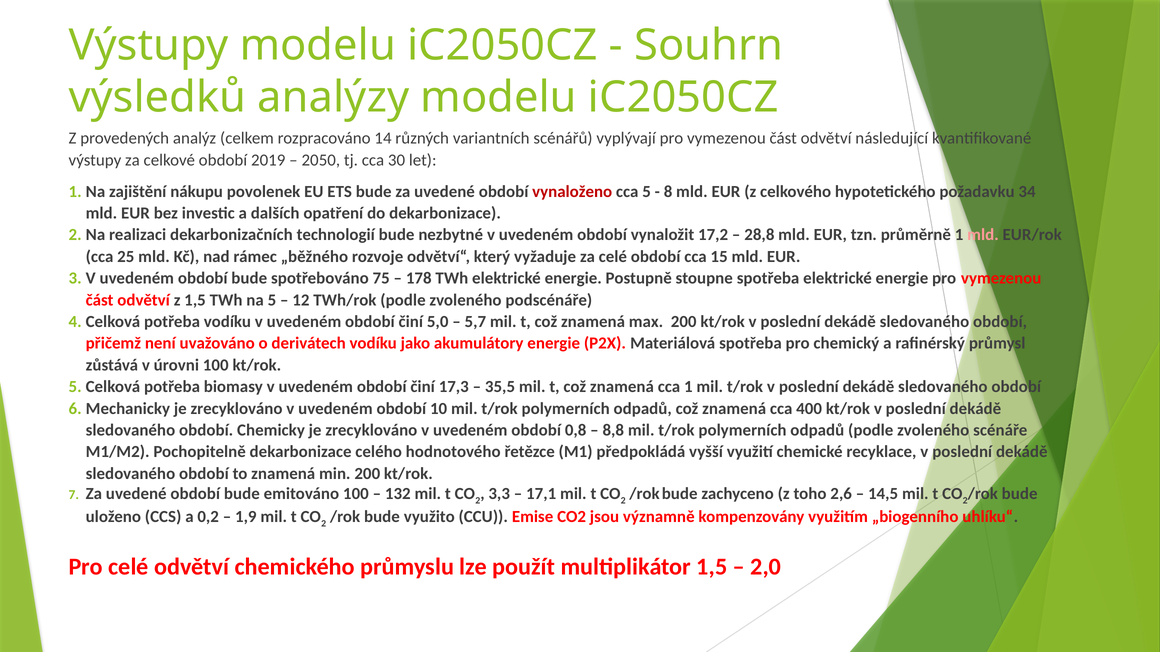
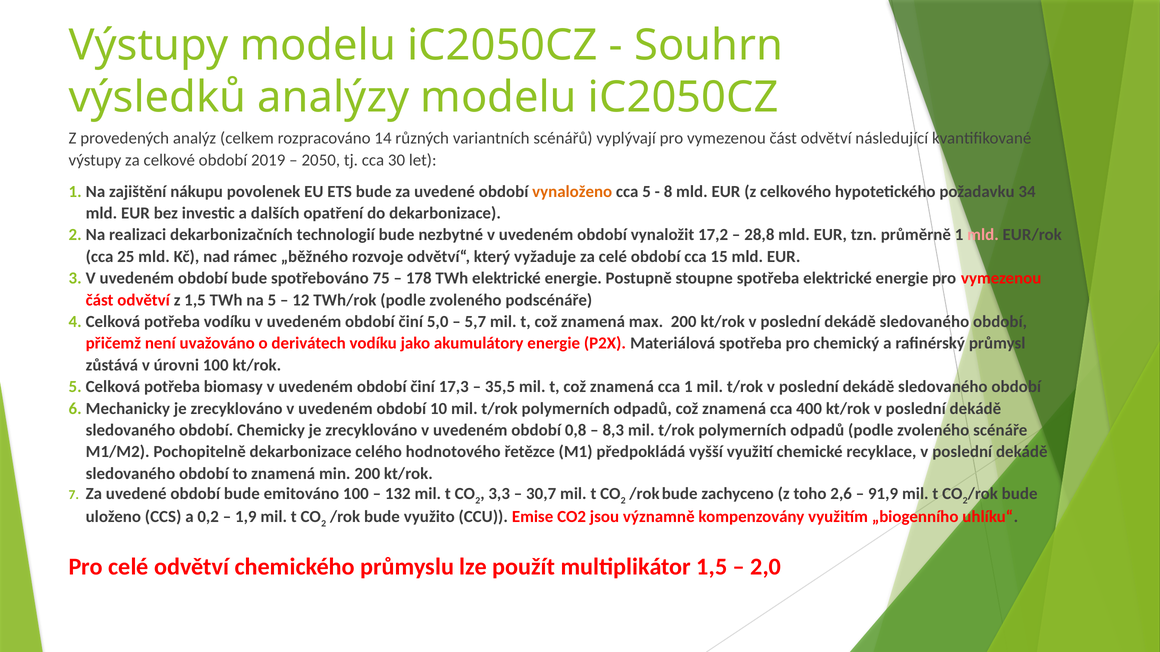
vynaloženo colour: red -> orange (572, 192)
8,8: 8,8 -> 8,3 (613, 430)
17,1: 17,1 -> 30,7 (541, 494)
14,5: 14,5 -> 91,9 (883, 494)
